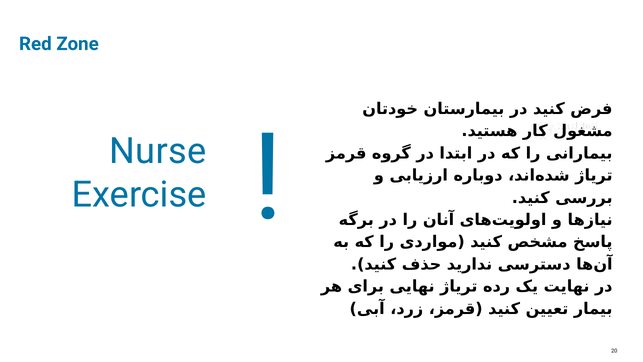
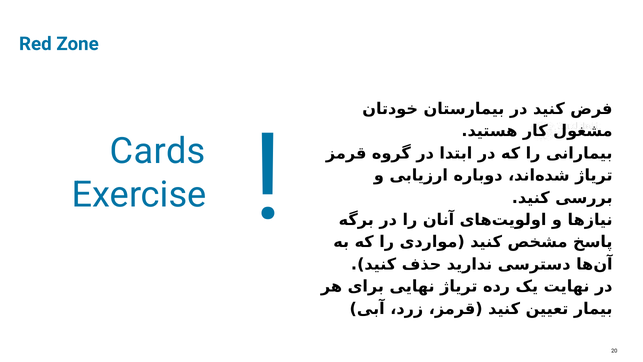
Nurse: Nurse -> Cards (158, 151)
